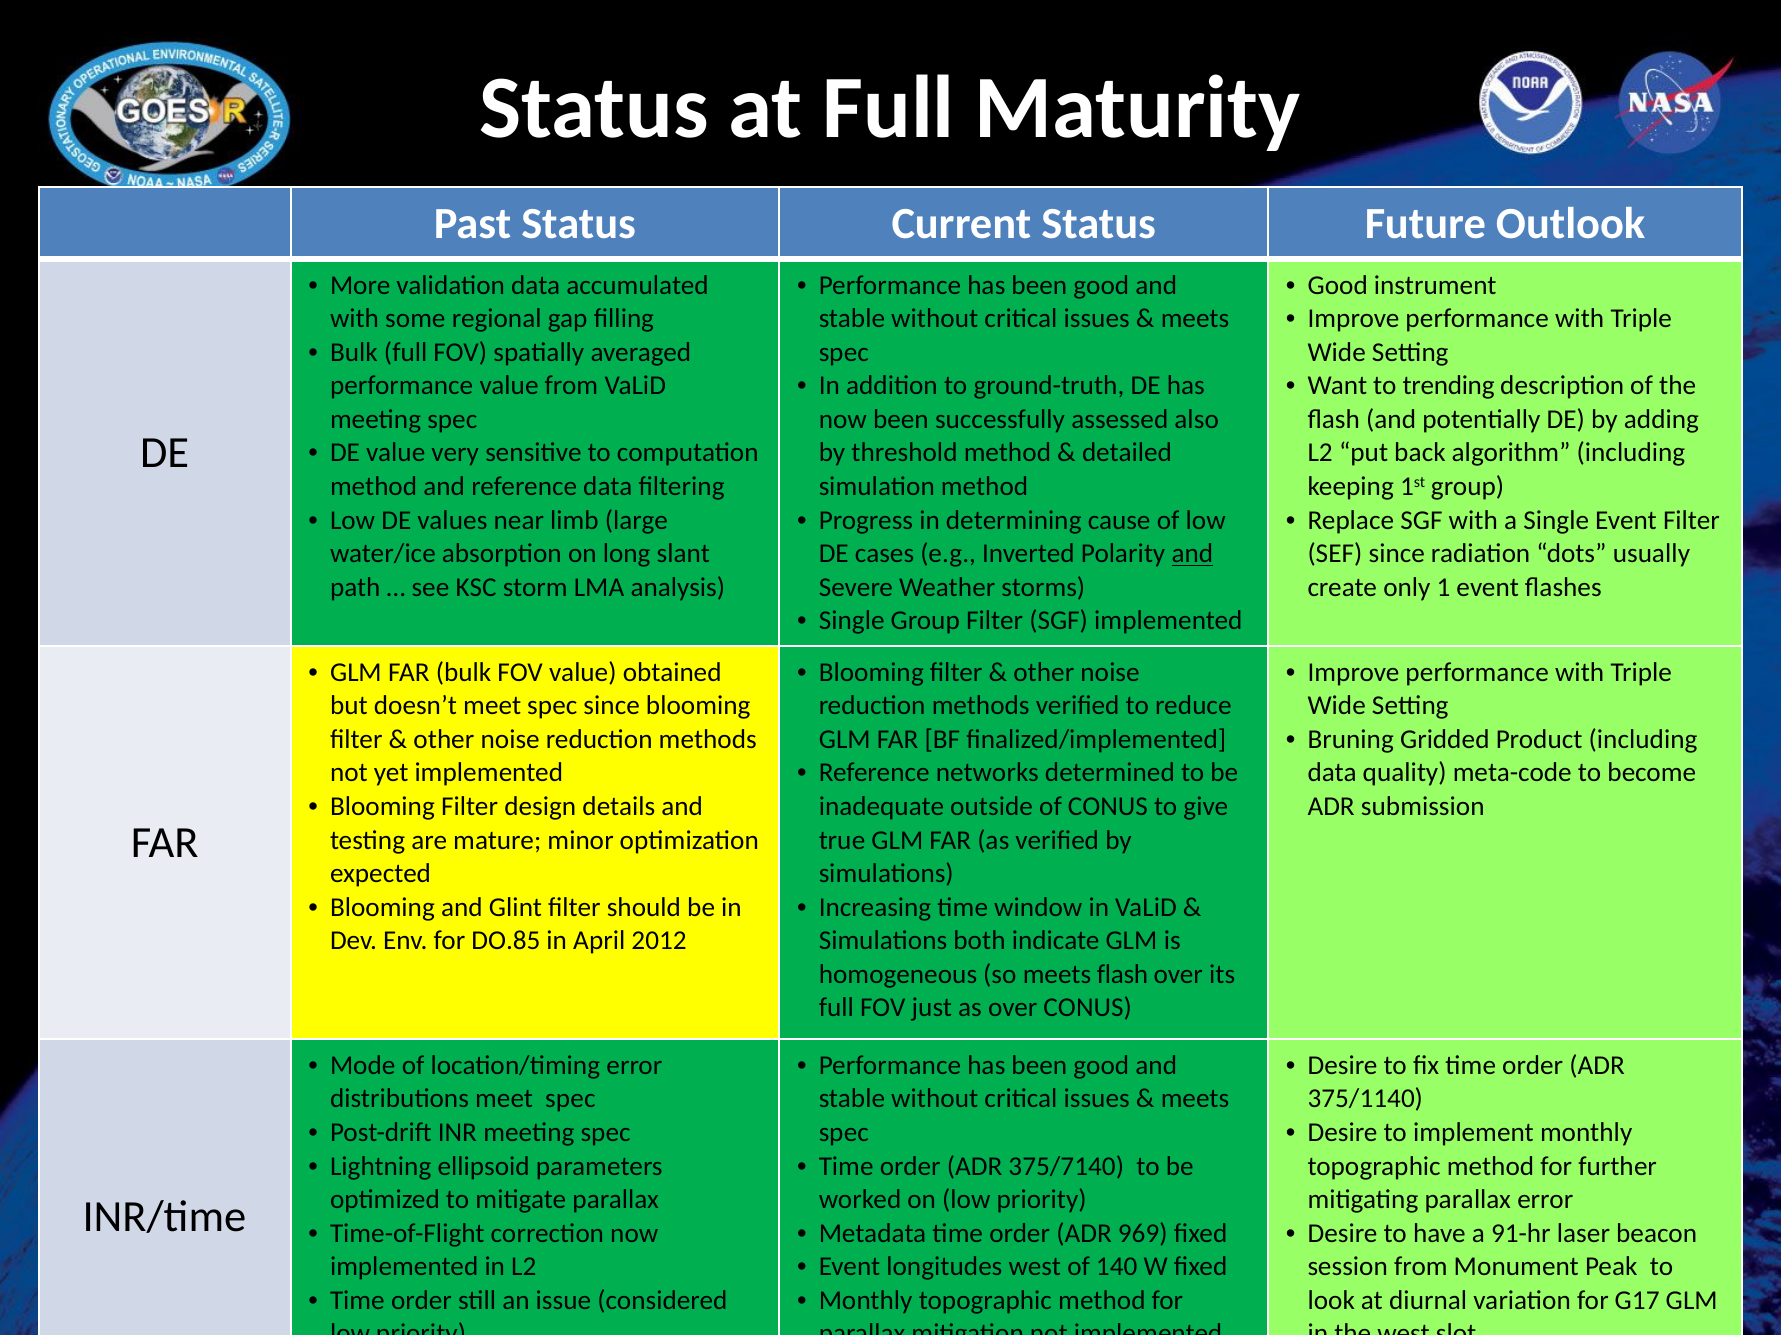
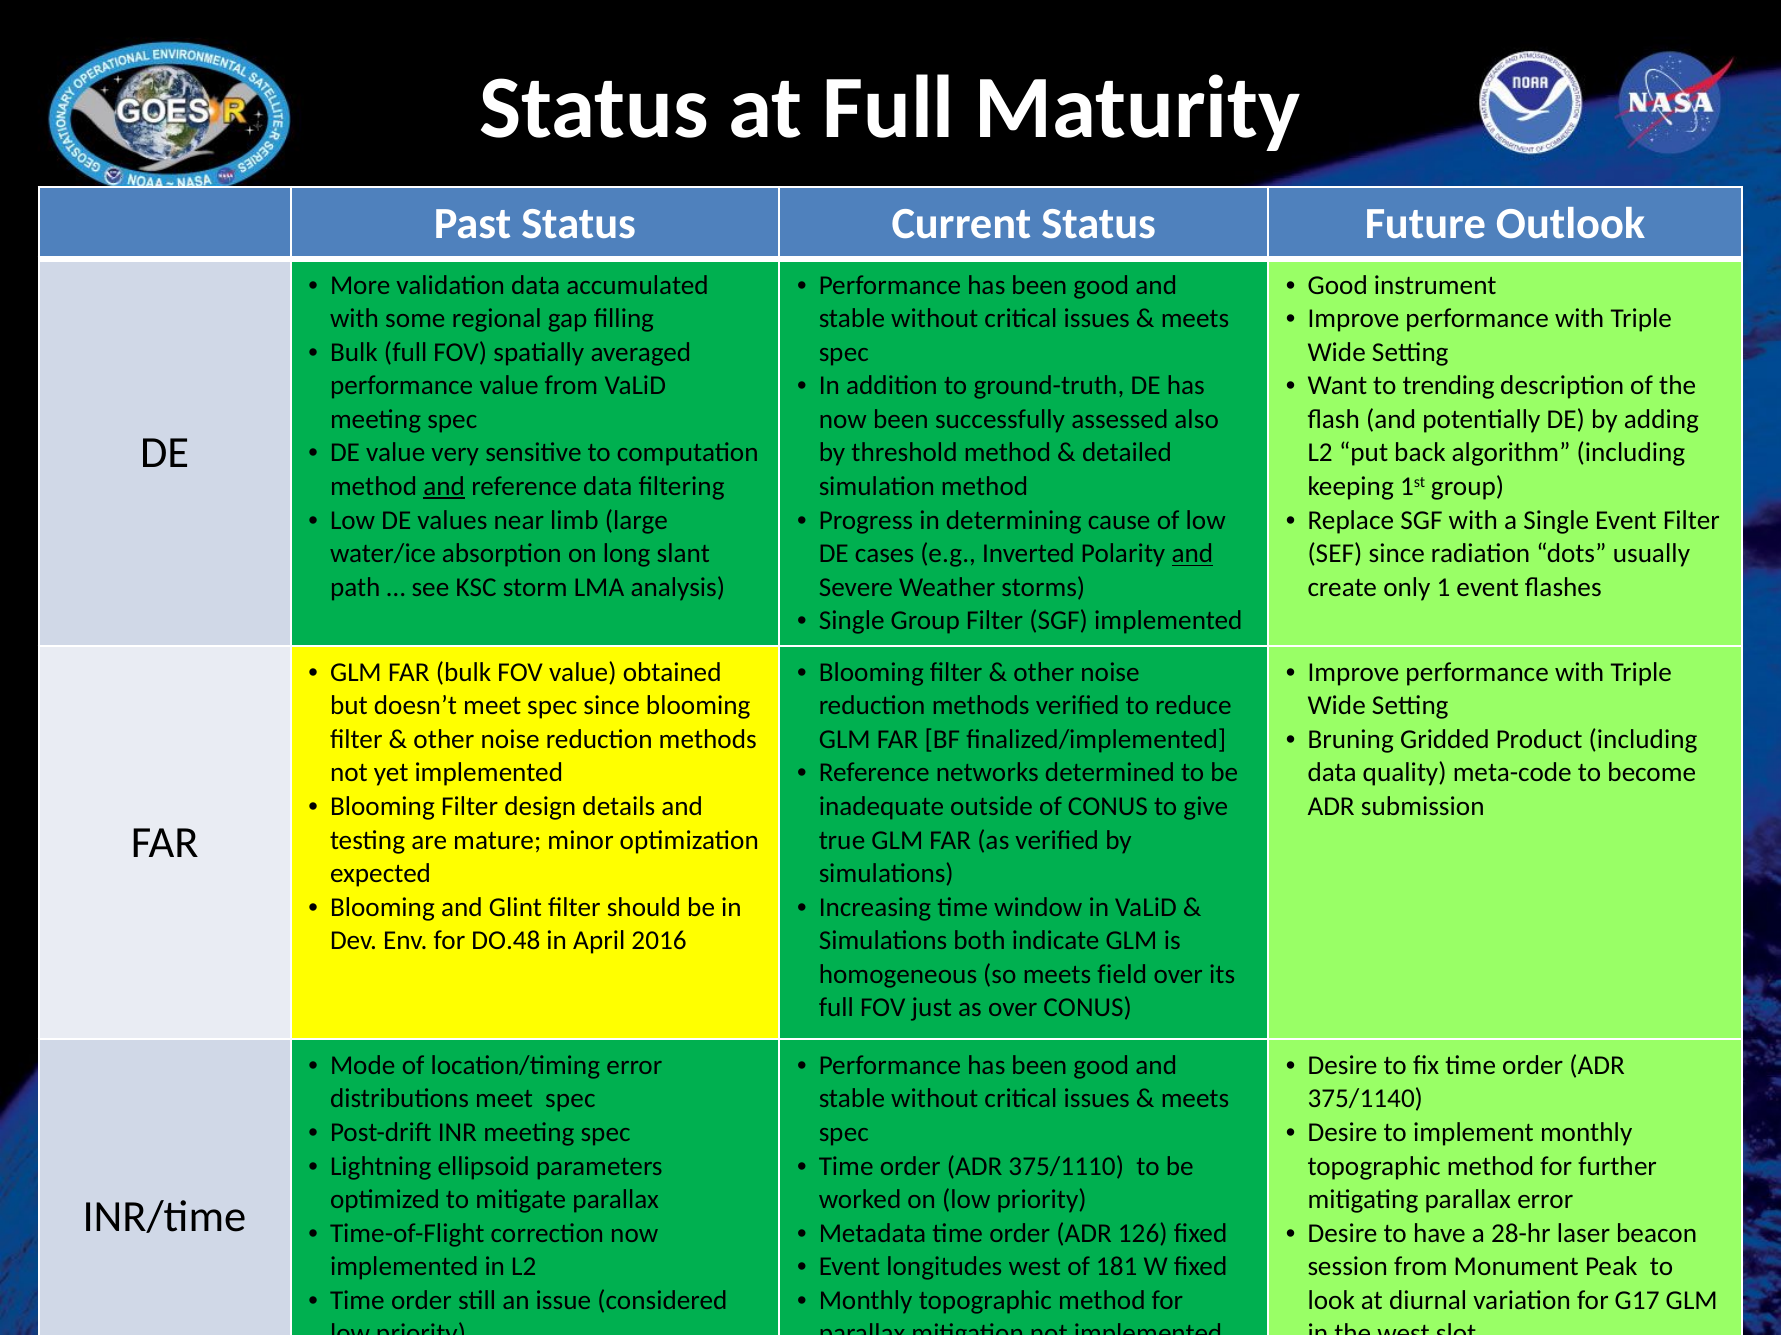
and underline: none -> present (444, 487)
DO.85: DO.85 -> DO.48 (506, 941)
2012: 2012 -> 2016 (659, 941)
meets flash: flash -> field (1122, 975)
375/7140: 375/7140 -> 375/1110 (1066, 1167)
969: 969 -> 126 (1143, 1234)
91-hr: 91-hr -> 28-hr (1521, 1234)
140: 140 -> 181 (1117, 1268)
